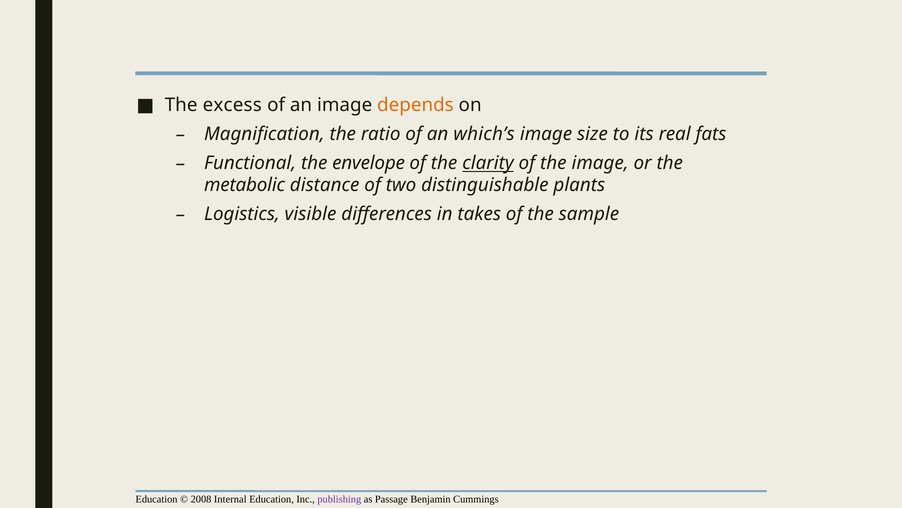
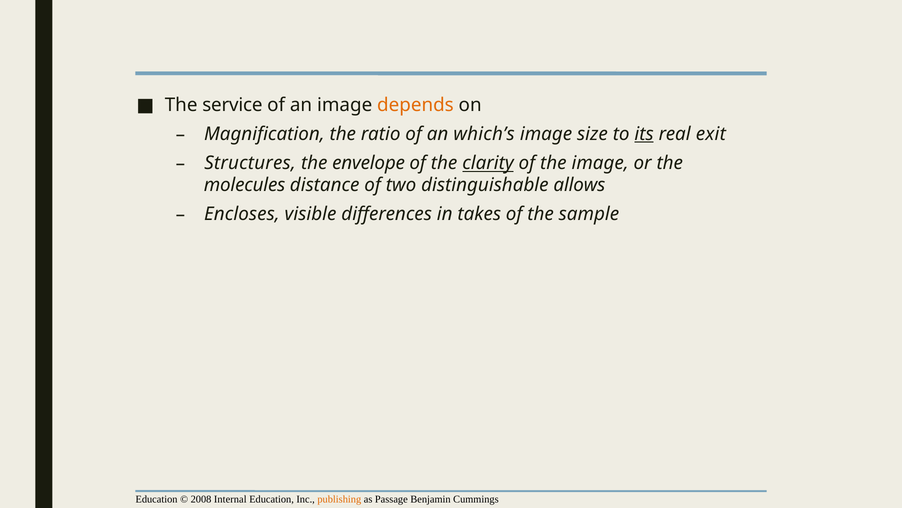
excess: excess -> service (232, 105)
its underline: none -> present (644, 134)
fats: fats -> exit (711, 134)
Functional: Functional -> Structures (250, 163)
metabolic: metabolic -> molecules (245, 185)
plants: plants -> allows (579, 185)
Logistics: Logistics -> Encloses (242, 214)
publishing colour: purple -> orange (339, 498)
